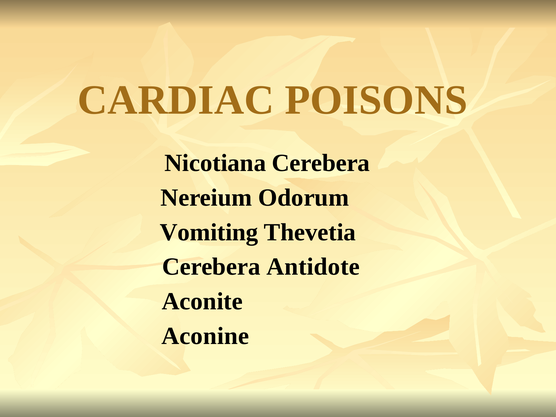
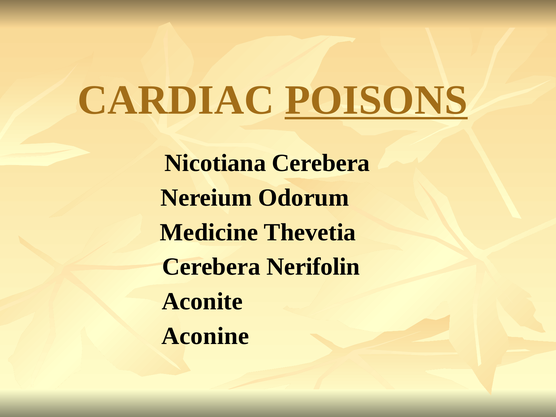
POISONS underline: none -> present (376, 100)
Vomiting: Vomiting -> Medicine (209, 232)
Antidote: Antidote -> Nerifolin (313, 267)
